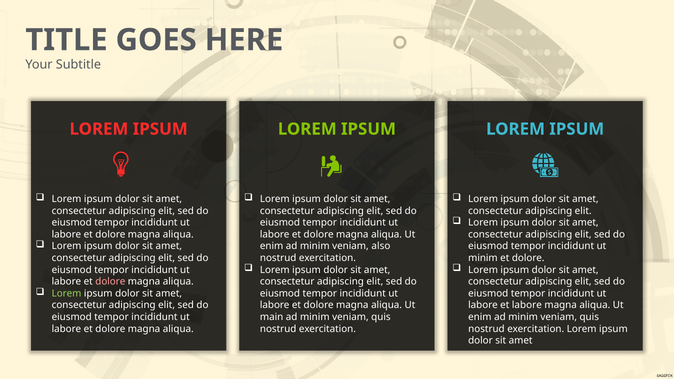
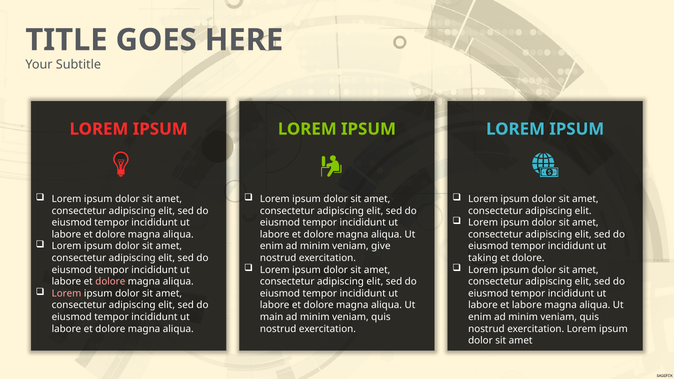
also: also -> give (381, 246)
minim: minim -> taking (483, 258)
Lorem colour: light green -> pink (67, 294)
